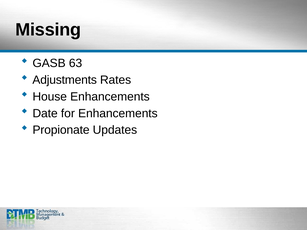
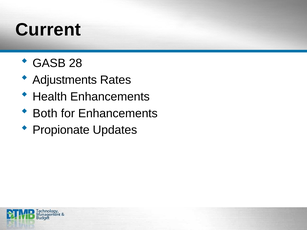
Missing: Missing -> Current (48, 30)
63: 63 -> 28 (76, 63)
House: House -> Health (50, 97)
Date: Date -> Both (45, 113)
